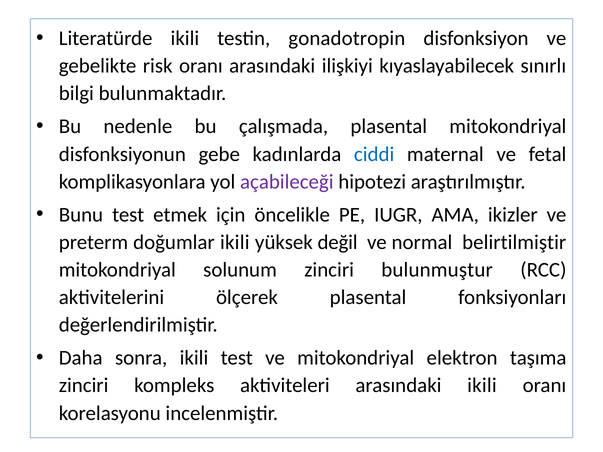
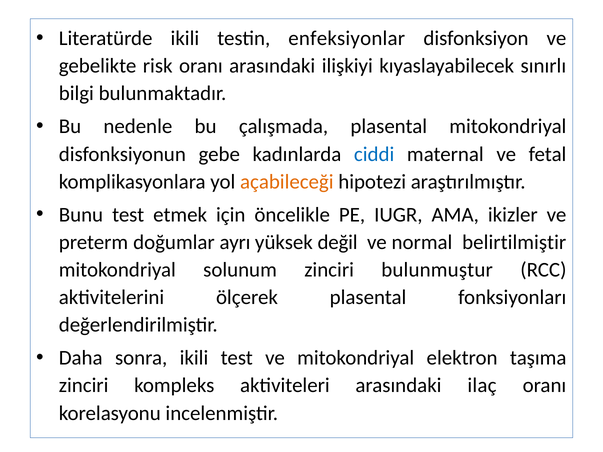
gonadotropin: gonadotropin -> enfeksiyonlar (347, 38)
açabileceği colour: purple -> orange (287, 182)
doğumlar ikili: ikili -> ayrı (235, 242)
arasındaki ikili: ikili -> ilaç (482, 386)
